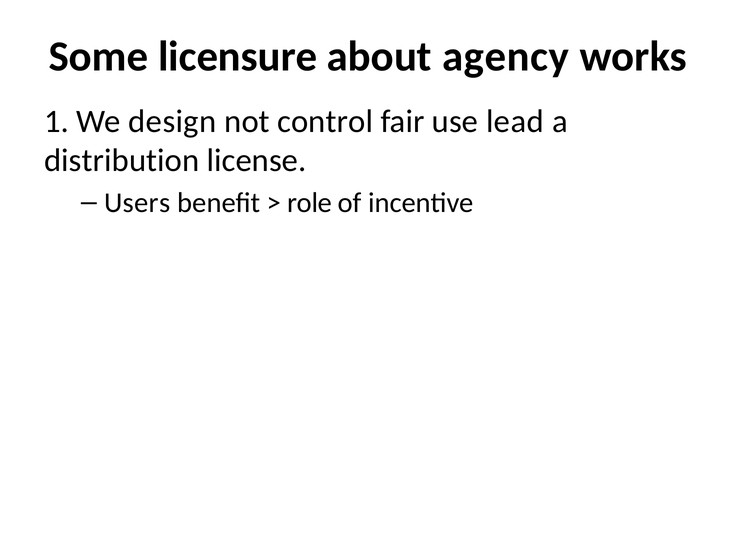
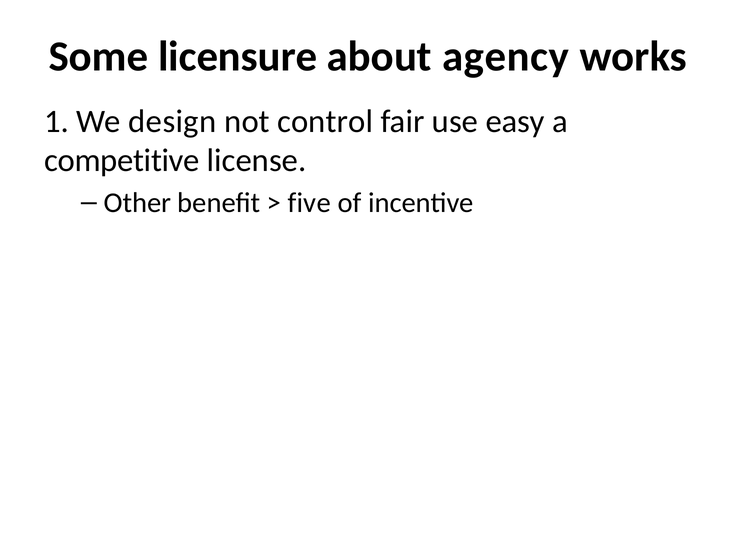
lead: lead -> easy (515, 121)
distribution: distribution -> competitive (122, 161)
Users: Users -> Other (138, 203)
role: role -> five (309, 203)
